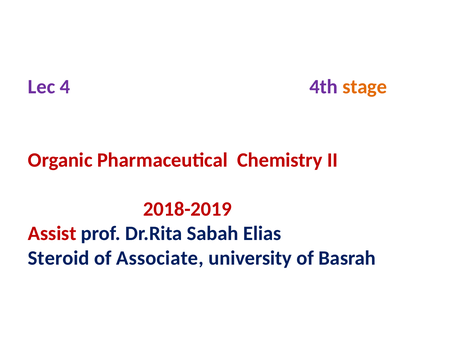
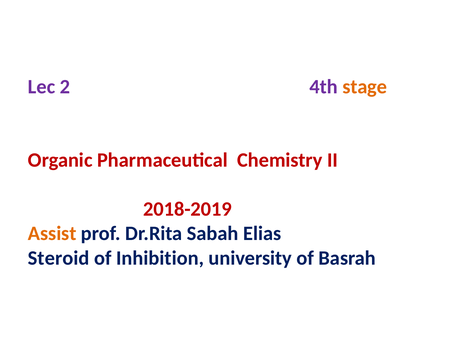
4: 4 -> 2 (65, 87)
Assist colour: red -> orange (52, 233)
Associate: Associate -> Inhibition (160, 258)
